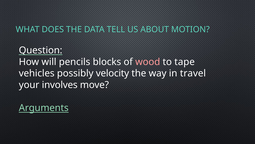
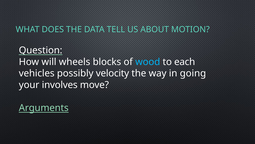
pencils: pencils -> wheels (75, 62)
wood colour: pink -> light blue (148, 62)
tape: tape -> each (185, 62)
travel: travel -> going (193, 73)
